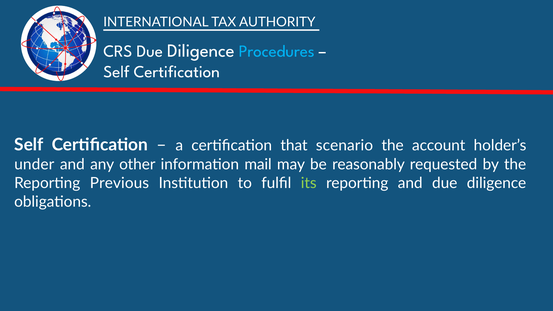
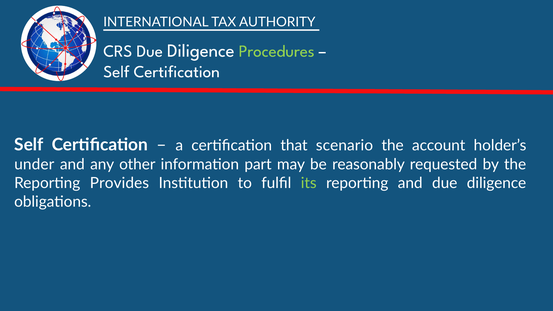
Procedures colour: light blue -> light green (277, 51)
mail: mail -> part (258, 164)
Previous: Previous -> Provides (119, 183)
